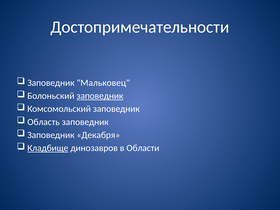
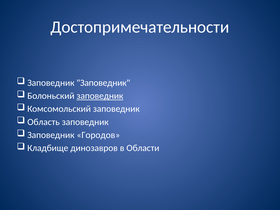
Заповедник Мальковец: Мальковец -> Заповедник (103, 83)
Декабря: Декабря -> Городов (98, 135)
Кладбище underline: present -> none (48, 148)
